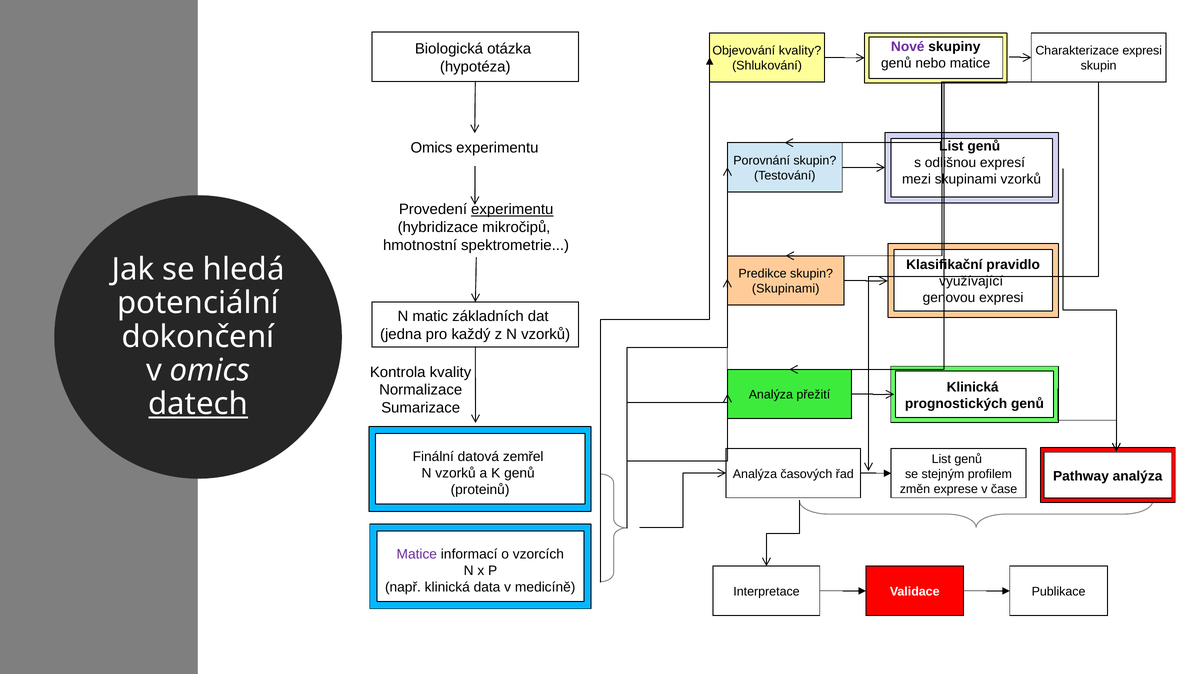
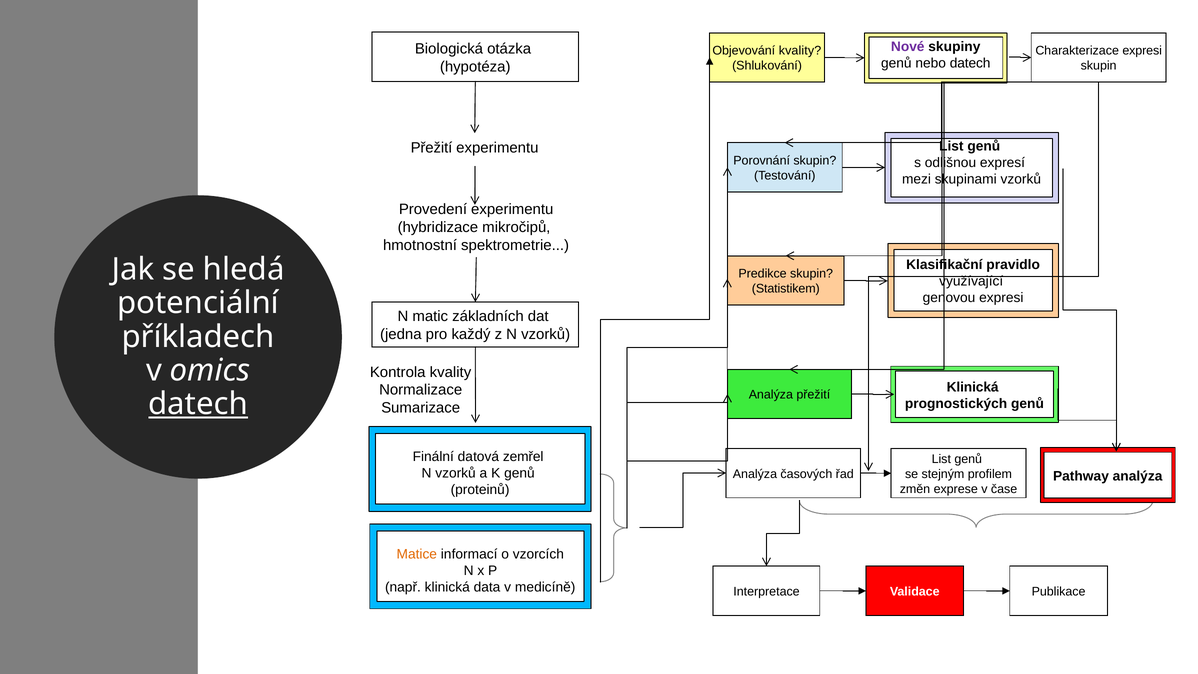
nebo matice: matice -> datech (970, 63)
Omics: Omics -> Přežití (431, 148)
experimentu underline: present -> none (512, 209)
Skupinami: Skupinami -> Statistikem (786, 289)
dokončení: dokončení -> příkladech (198, 337)
Matice colour: purple -> orange (417, 554)
